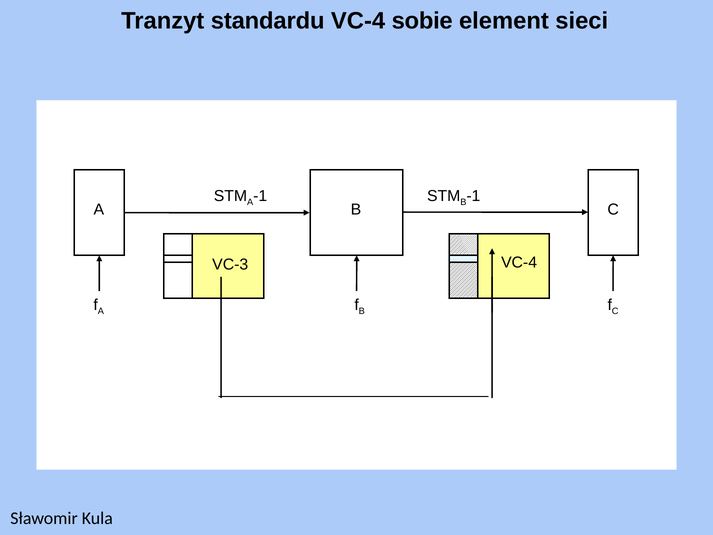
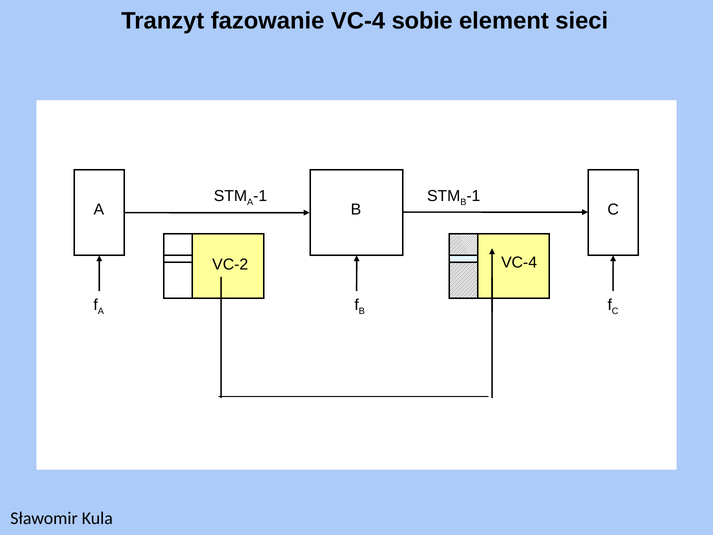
standardu: standardu -> fazowanie (268, 21)
VC-3: VC-3 -> VC-2 (230, 265)
